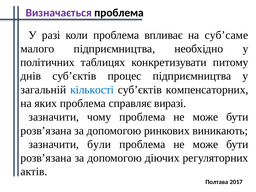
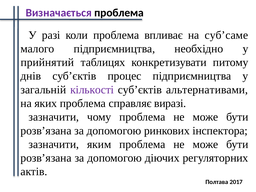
політичних: політичних -> прийнятий (47, 62)
кількості colour: blue -> purple (92, 90)
компенсаторних: компенсаторних -> альтернативами (207, 90)
виникають: виникають -> інспектора (220, 131)
були: були -> яким (99, 144)
